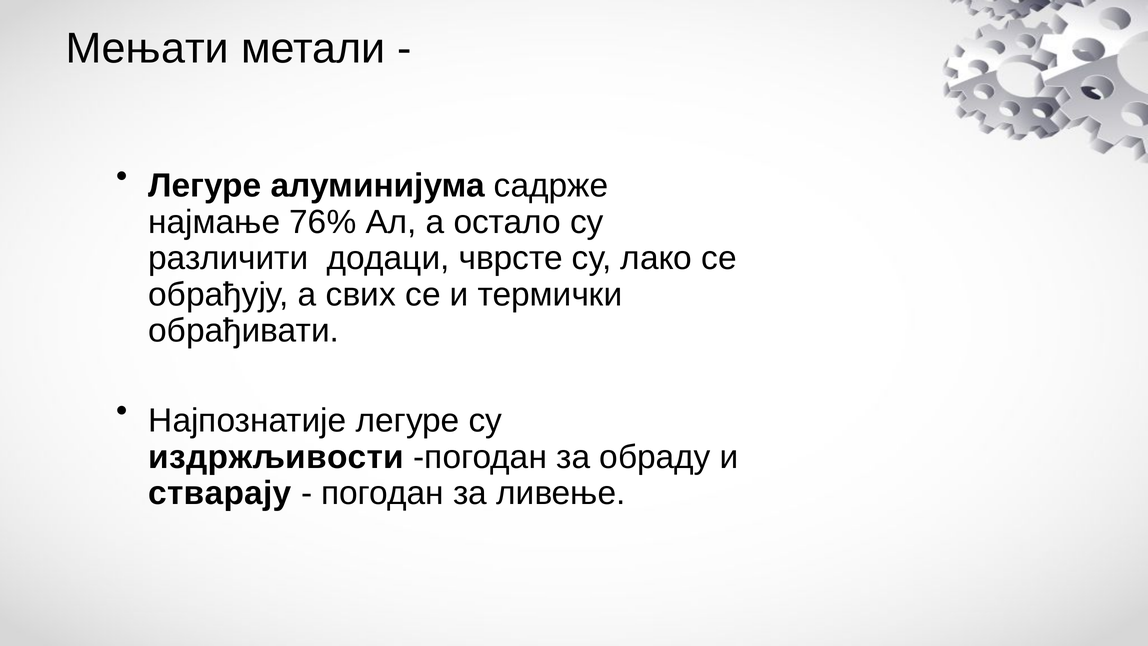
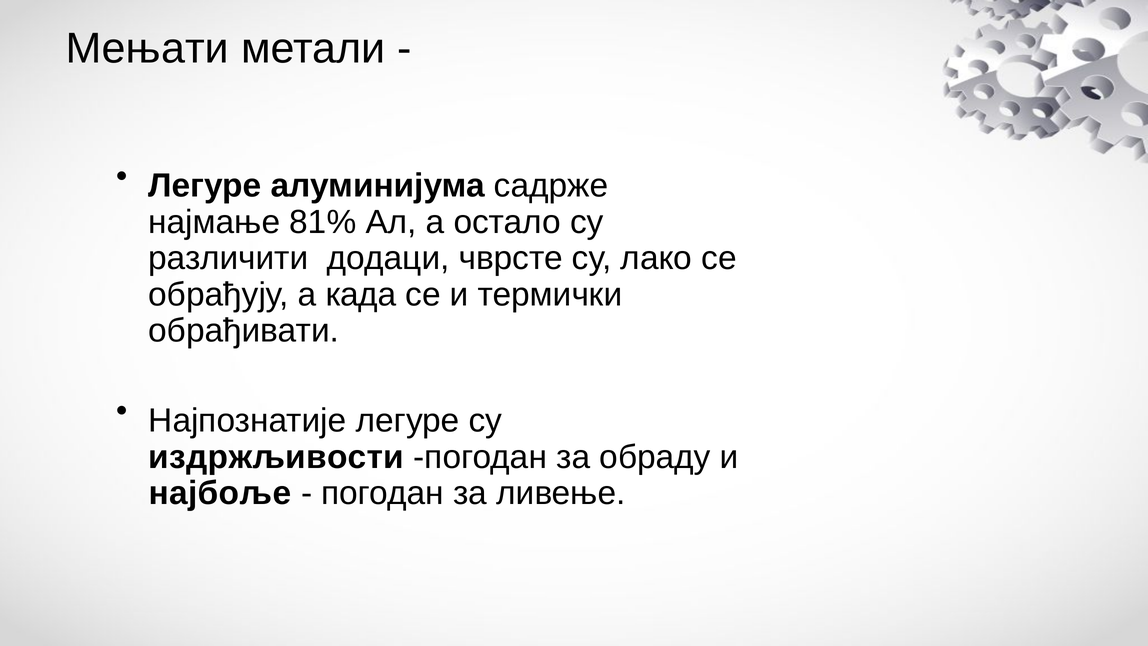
76%: 76% -> 81% (323, 222)
свих: свих -> када (361, 294)
стварају: стварају -> најбоље (220, 493)
